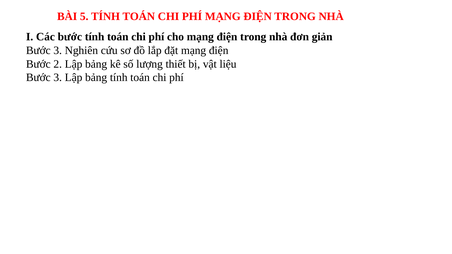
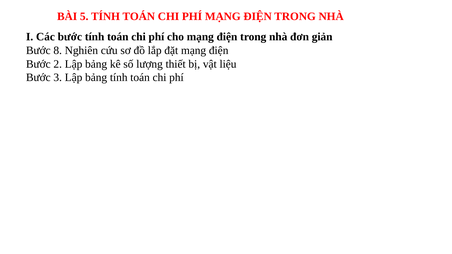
3: 3 -> 8 (58, 51)
